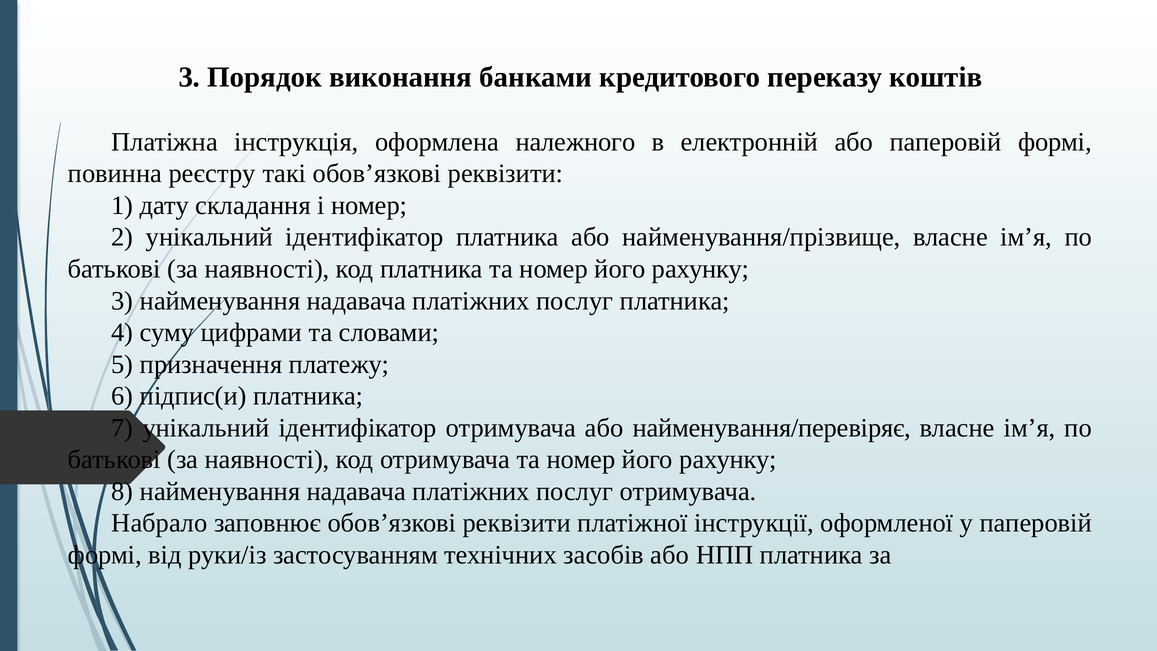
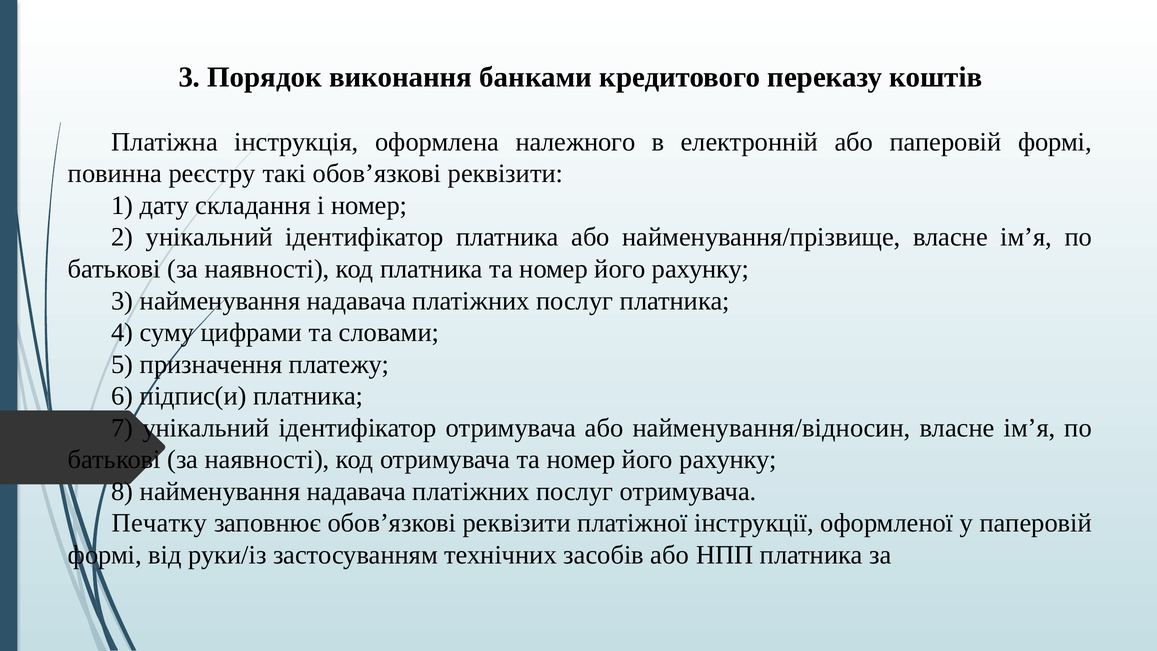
найменування/перевіряє: найменування/перевіряє -> найменування/відносин (772, 428)
Набрало: Набрало -> Печатку (159, 523)
